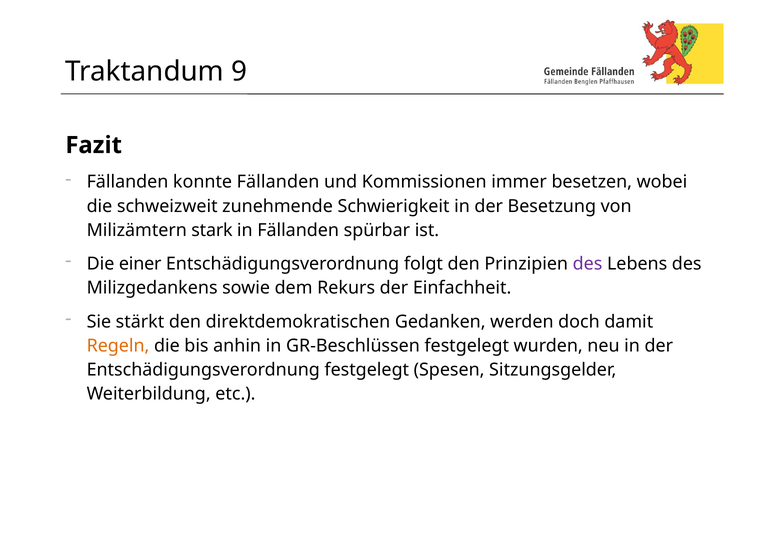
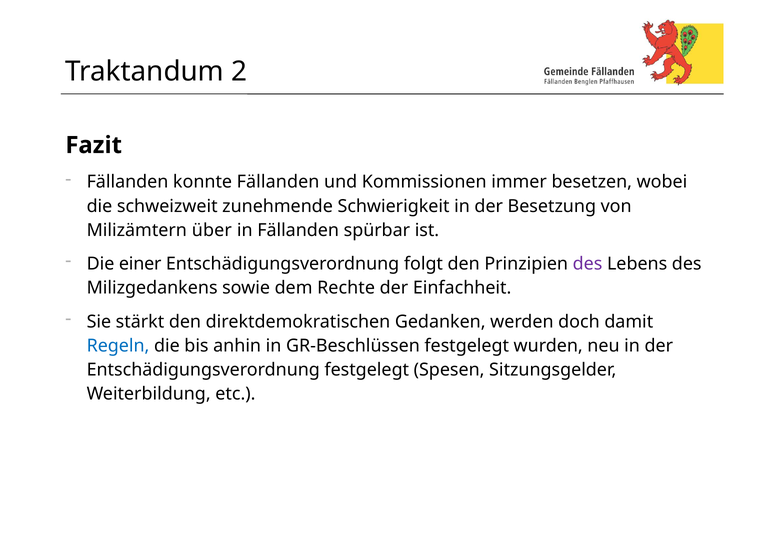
9: 9 -> 2 (239, 71)
stark: stark -> über (212, 230)
Rekurs: Rekurs -> Rechte (346, 288)
Regeln colour: orange -> blue (118, 345)
